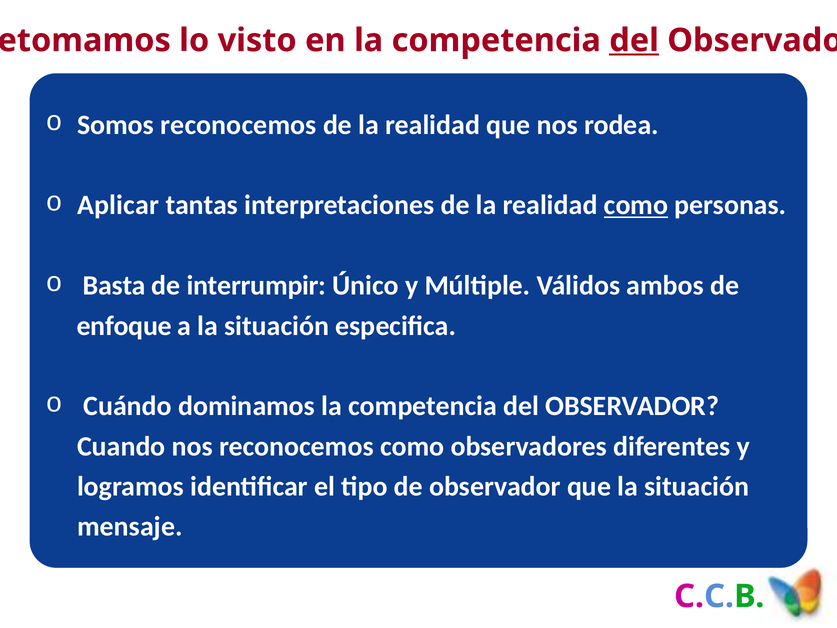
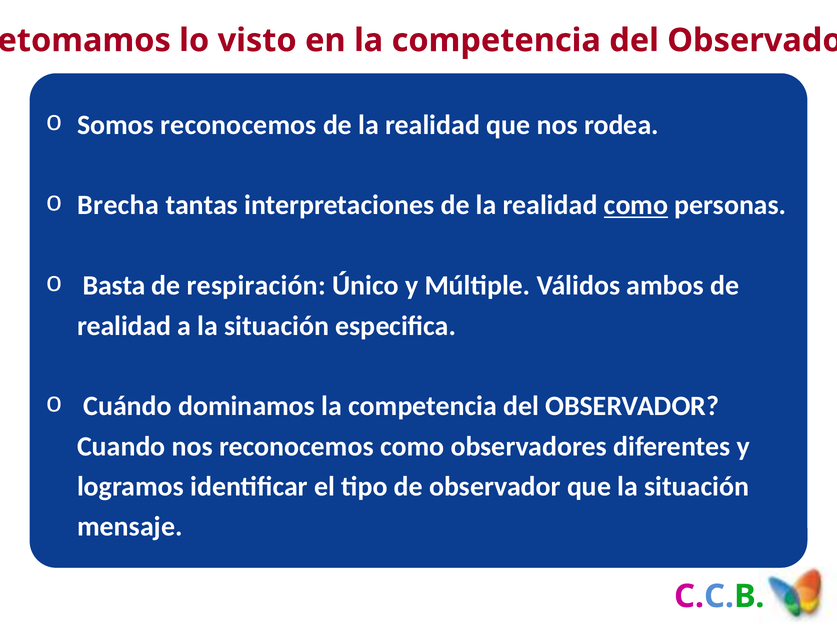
del underline: present -> none (634, 40)
Aplicar: Aplicar -> Brecha (118, 205)
interrumpir: interrumpir -> respiración (256, 286)
enfoque: enfoque -> realidad (124, 326)
